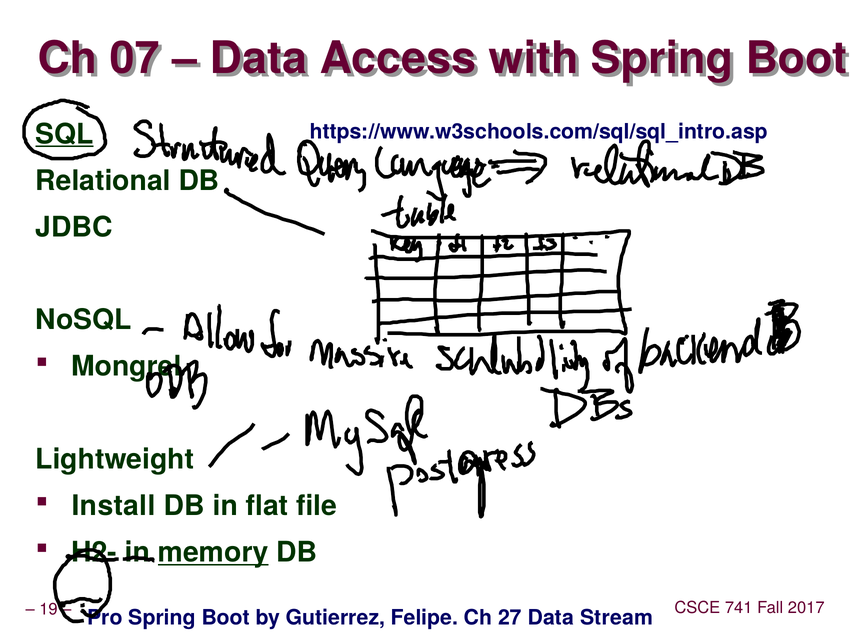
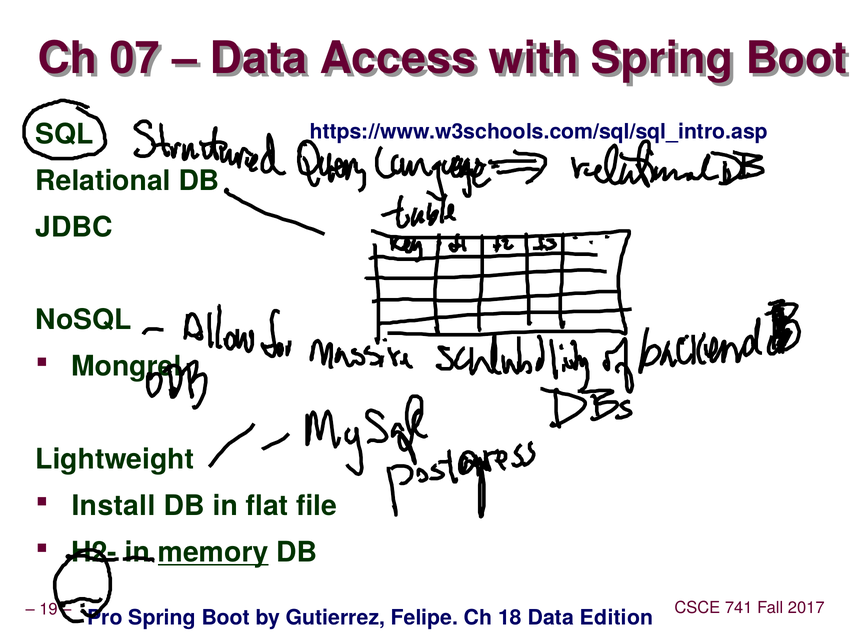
SQL underline: present -> none (65, 134)
27: 27 -> 18 (510, 617)
Stream: Stream -> Edition (617, 617)
